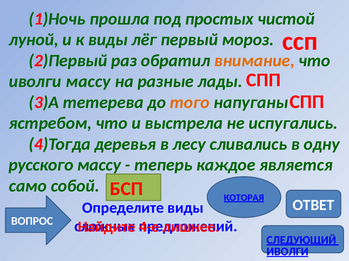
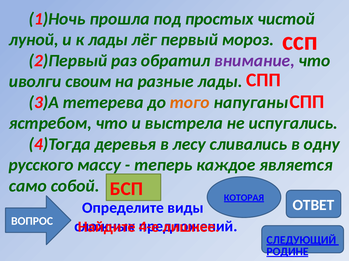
к виды: виды -> лады (108, 40)
внимание colour: orange -> purple (254, 61)
иволги массу: массу -> своим (88, 82)
ИВОЛГИ: ИВОЛГИ -> РОДИНЕ (287, 252)
